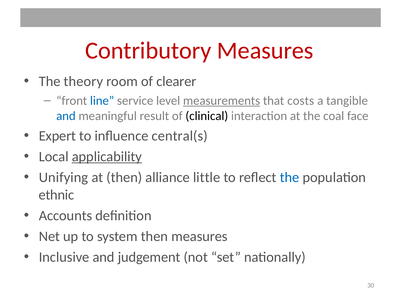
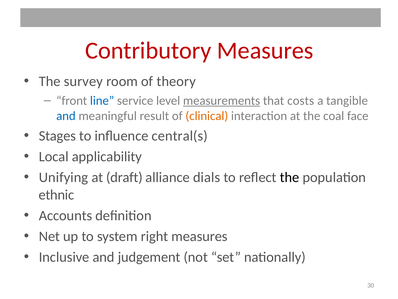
theory: theory -> survey (83, 81)
clearer: clearer -> theory (176, 81)
clinical colour: black -> orange (207, 116)
Expert: Expert -> Stages (57, 136)
applicability underline: present -> none (107, 156)
at then: then -> draft (124, 177)
little: little -> dials (207, 177)
the colour: blue -> black (290, 177)
system then: then -> right (154, 236)
